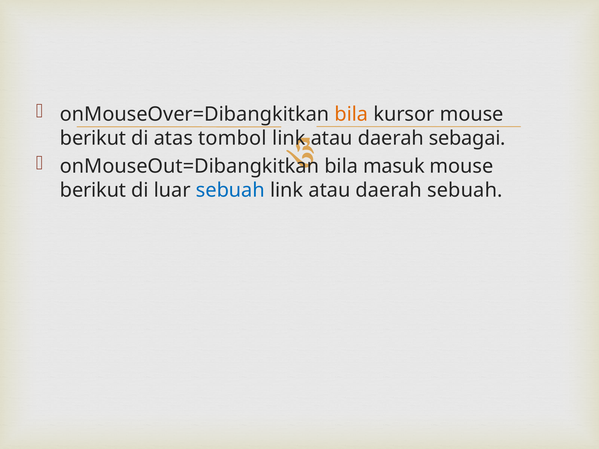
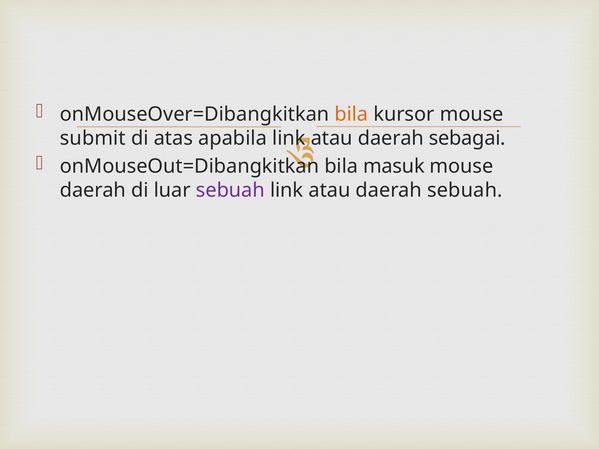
berikut: berikut -> submit (93, 138)
tombol: tombol -> apabila (233, 138)
berikut: berikut -> daerah (93, 190)
sebuah colour: blue -> purple (230, 190)
